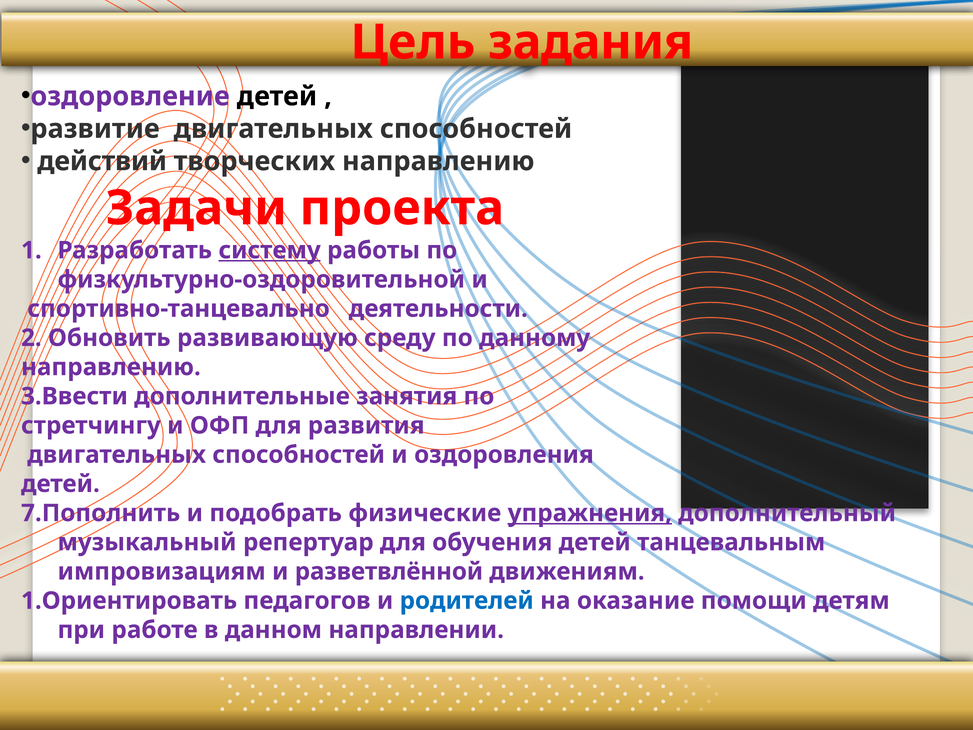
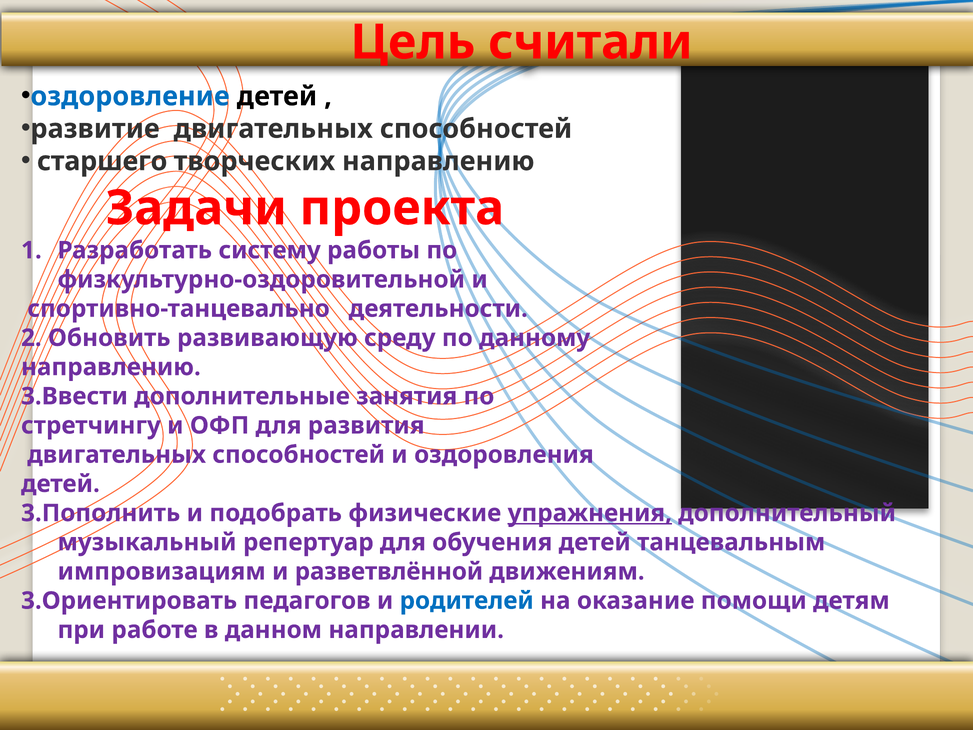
задания: задания -> считали (590, 42)
оздоровление colour: purple -> blue (130, 96)
действий: действий -> старшего (102, 161)
систему underline: present -> none (270, 250)
7.Пополнить: 7.Пополнить -> 3.Пополнить (101, 513)
1.Ориентировать: 1.Ориентировать -> 3.Ориентировать (129, 601)
